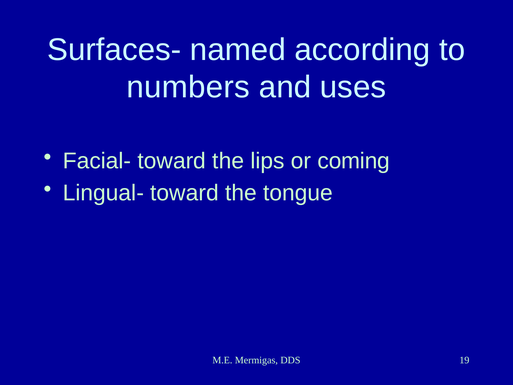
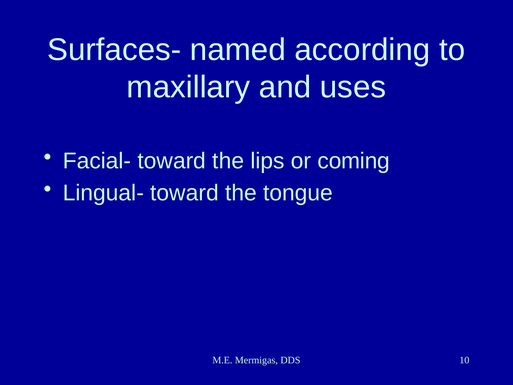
numbers: numbers -> maxillary (188, 87)
19: 19 -> 10 (464, 360)
